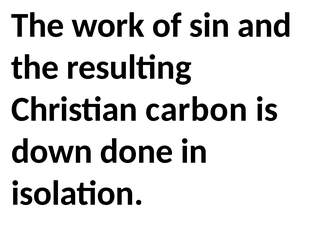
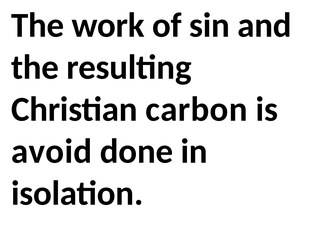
down: down -> avoid (52, 151)
